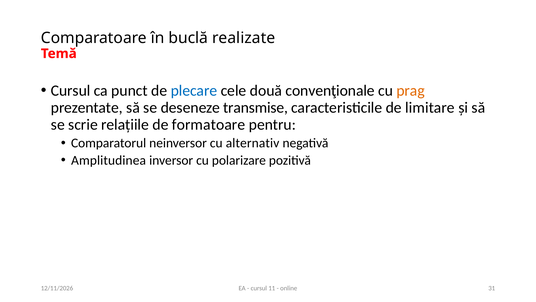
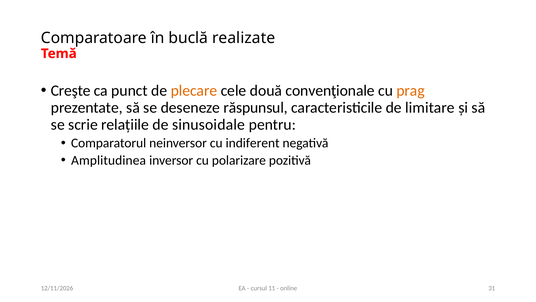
Cursul: Cursul -> Creşte (71, 91)
plecare colour: blue -> orange (194, 91)
transmise: transmise -> răspunsul (256, 108)
formatoare: formatoare -> sinusoidale (209, 124)
alternativ: alternativ -> indiferent (253, 143)
